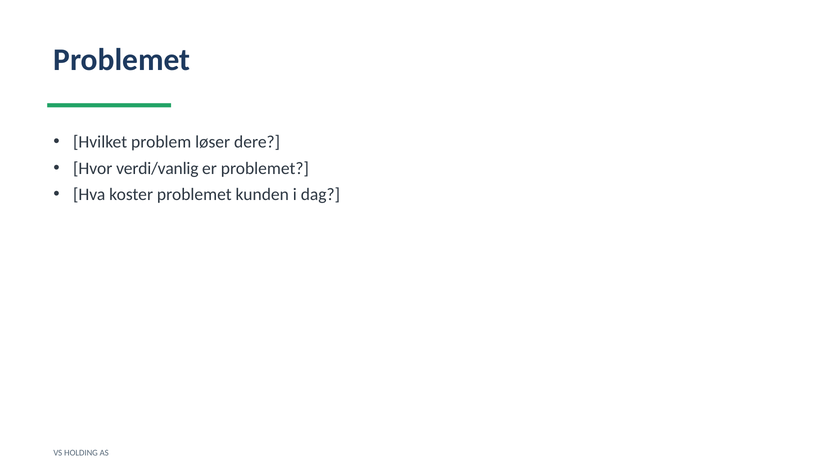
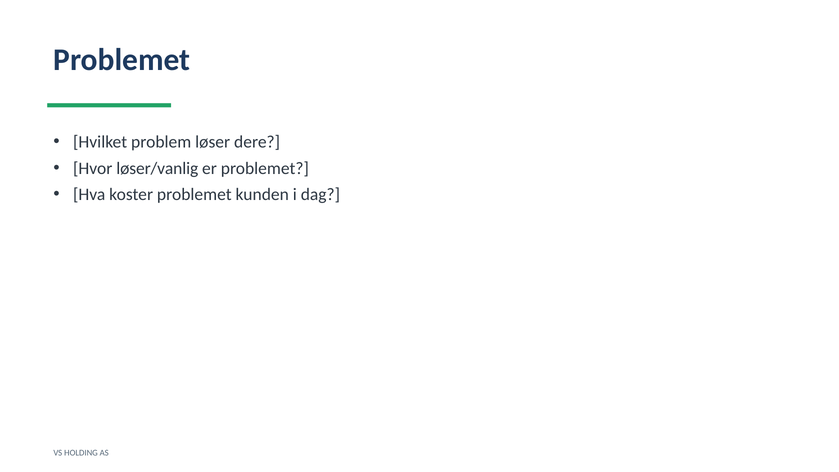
verdi/vanlig: verdi/vanlig -> løser/vanlig (157, 168)
